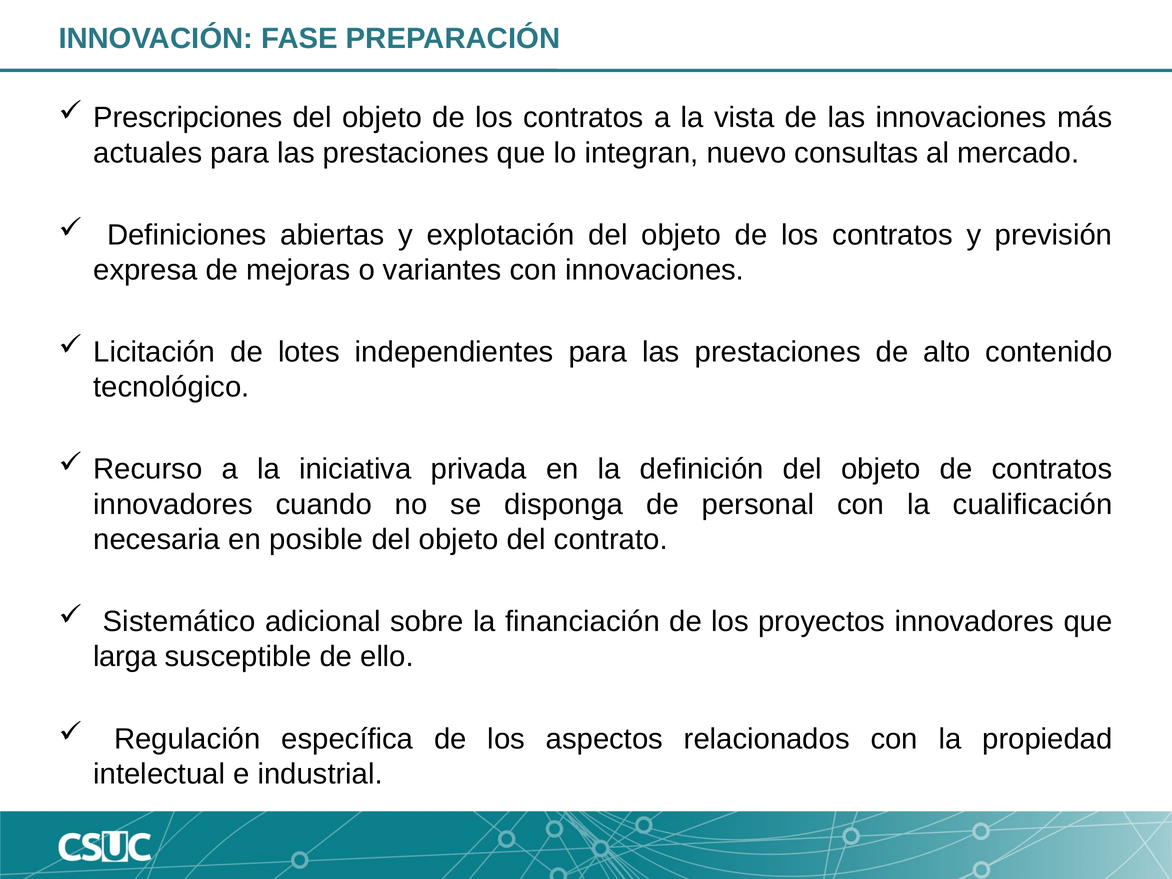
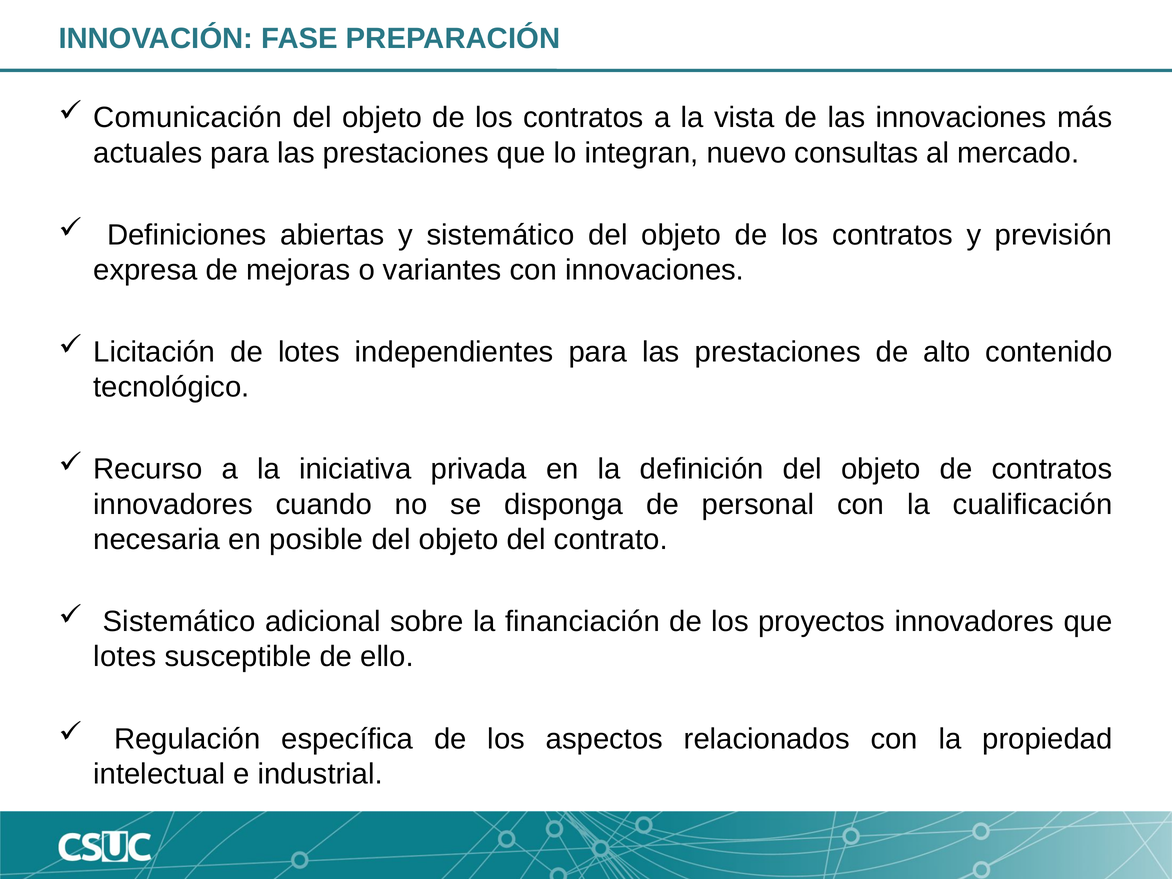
Prescripciones: Prescripciones -> Comunicación (188, 118)
y explotación: explotación -> sistemático (501, 235)
larga: larga -> lotes (125, 657)
